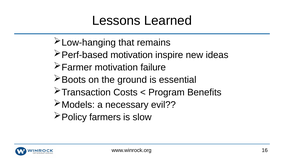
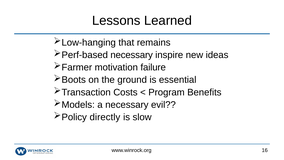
motivation: motivation -> necessary (132, 55)
farmers: farmers -> directly (105, 117)
